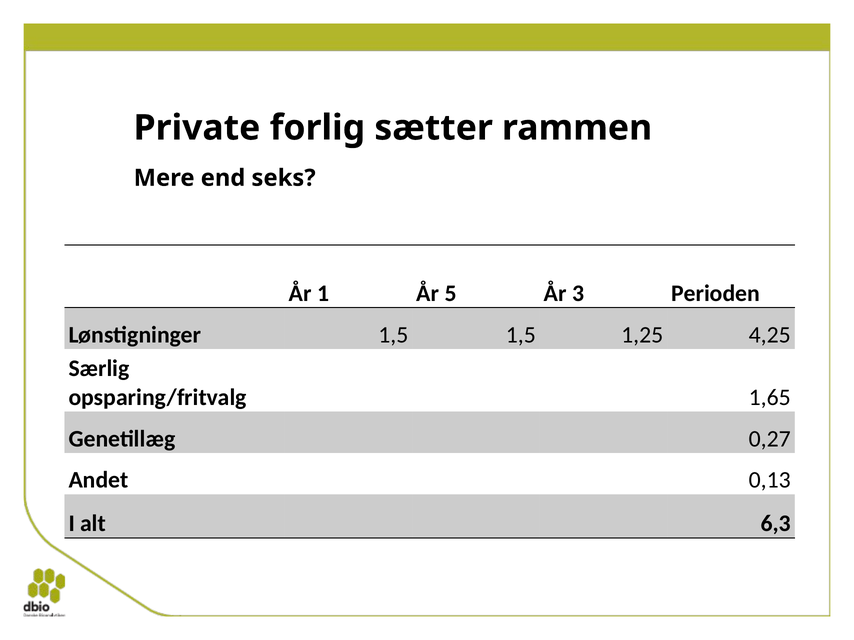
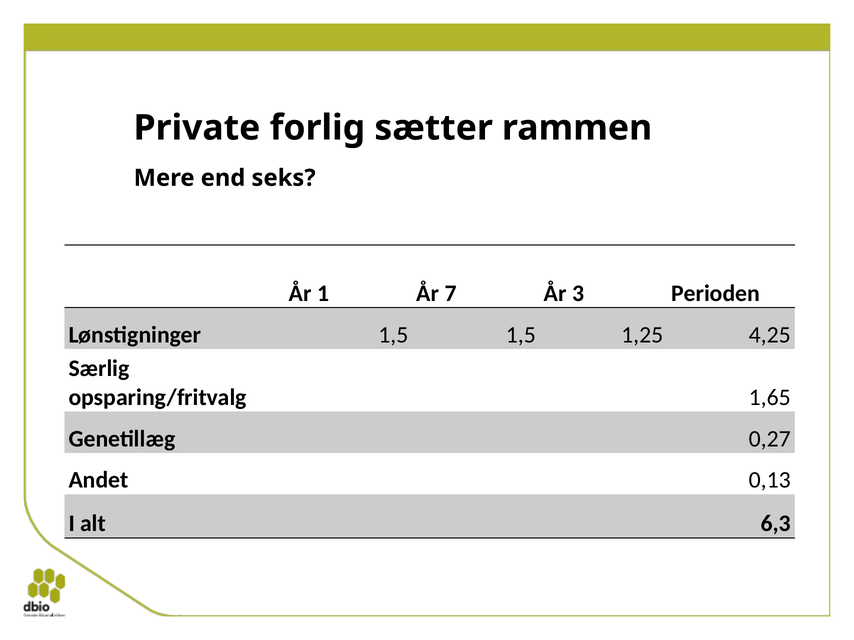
5: 5 -> 7 (451, 294)
